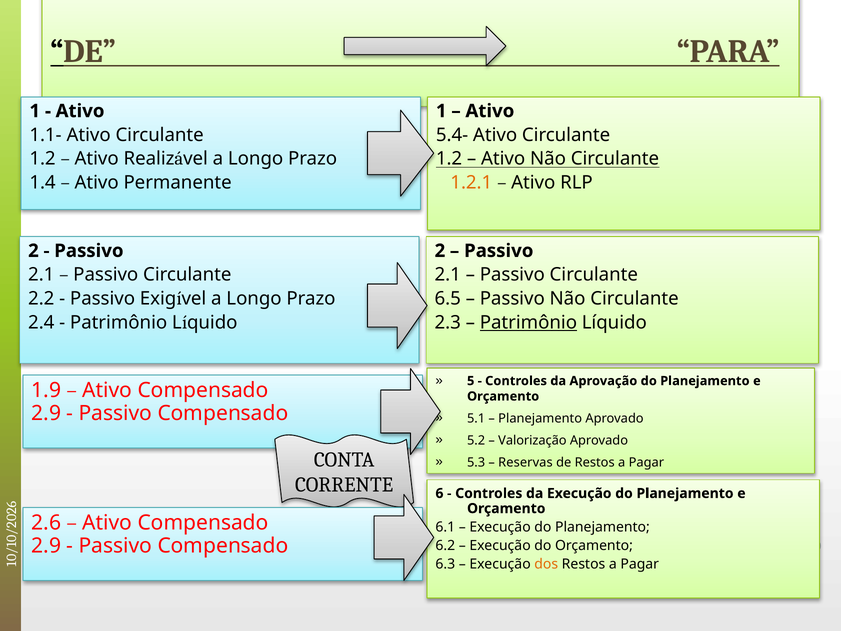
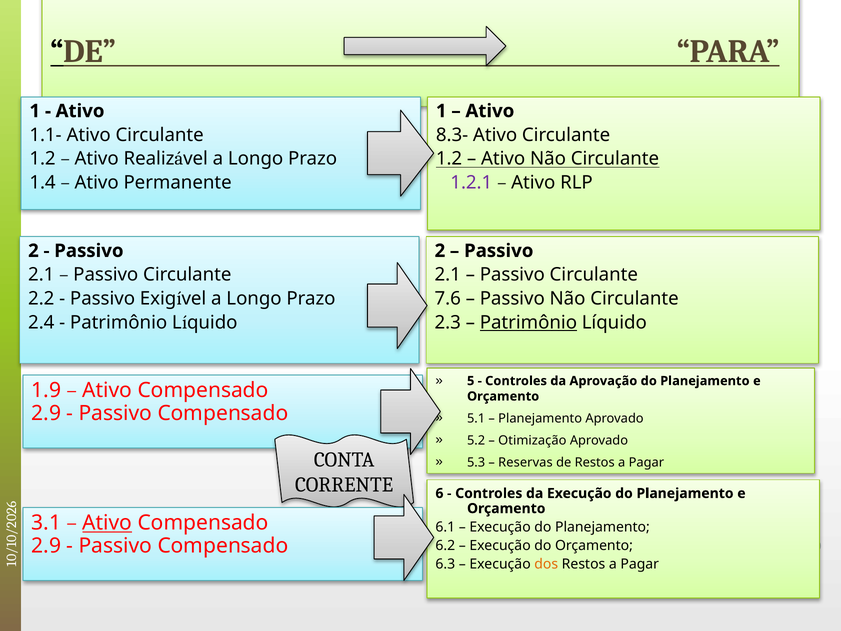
5.4-: 5.4- -> 8.3- (452, 135)
1.2.1 colour: orange -> purple (471, 183)
6.5: 6.5 -> 7.6 (448, 298)
Valorização: Valorização -> Otimização (532, 440)
2.6: 2.6 -> 3.1 (46, 523)
Ativo underline: none -> present (107, 523)
